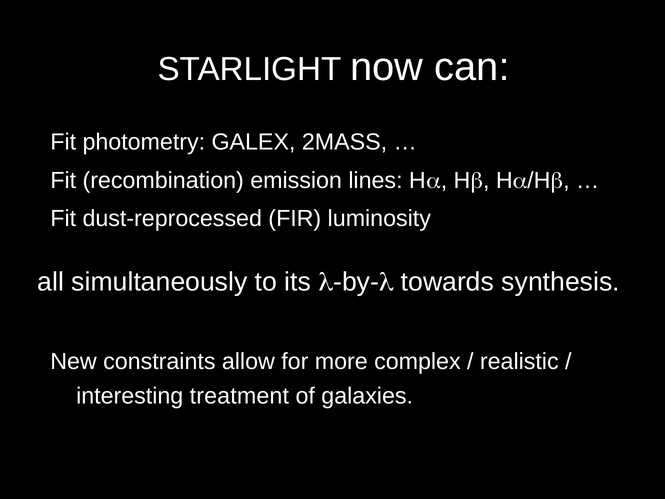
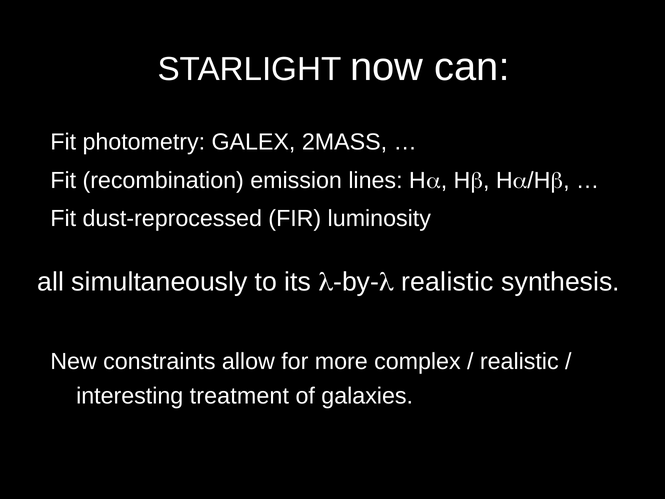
towards: towards -> realistic (447, 282)
